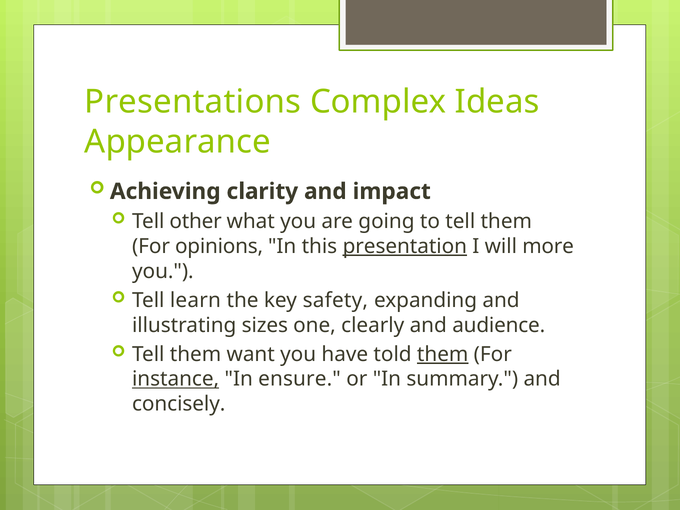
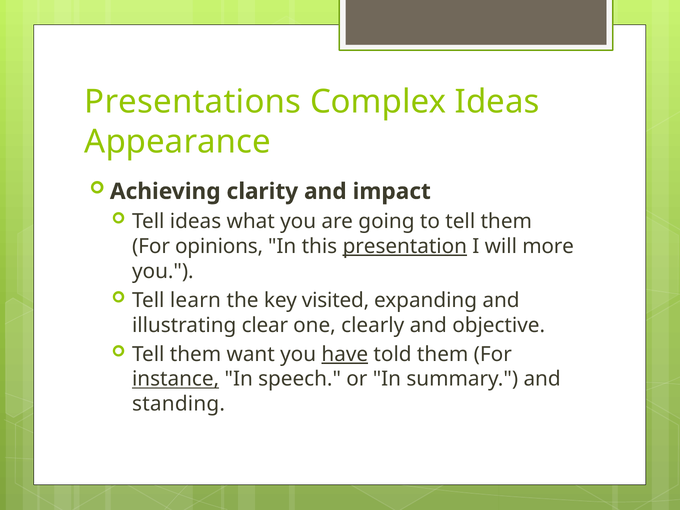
Tell other: other -> ideas (196, 221)
safety: safety -> visited (336, 300)
sizes: sizes -> clear (265, 325)
audience: audience -> objective (499, 325)
have underline: none -> present (345, 354)
them underline: present -> none (443, 354)
ensure: ensure -> speech (300, 379)
concisely: concisely -> standing (179, 404)
